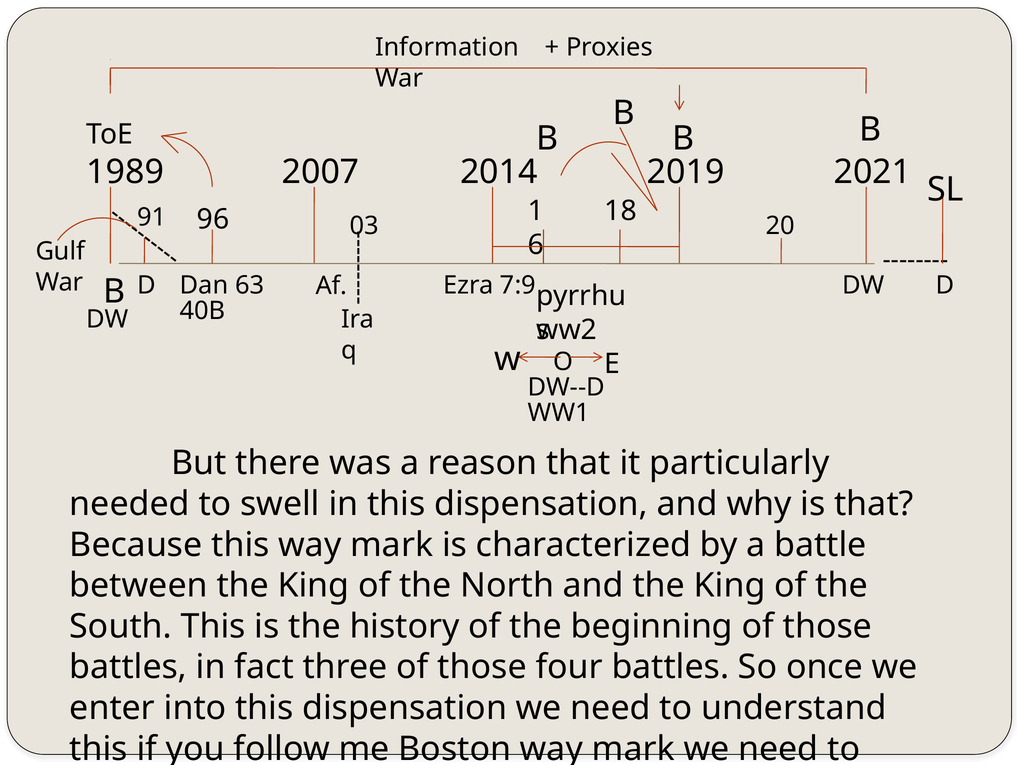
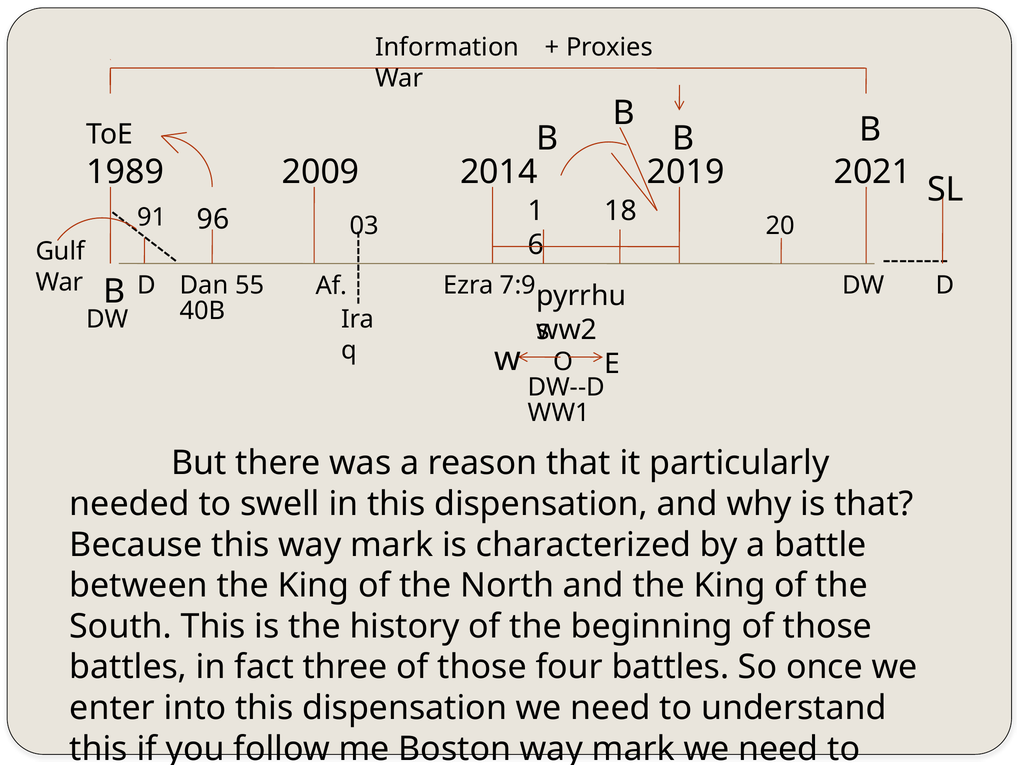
2007: 2007 -> 2009 (321, 172)
63: 63 -> 55 (250, 285)
